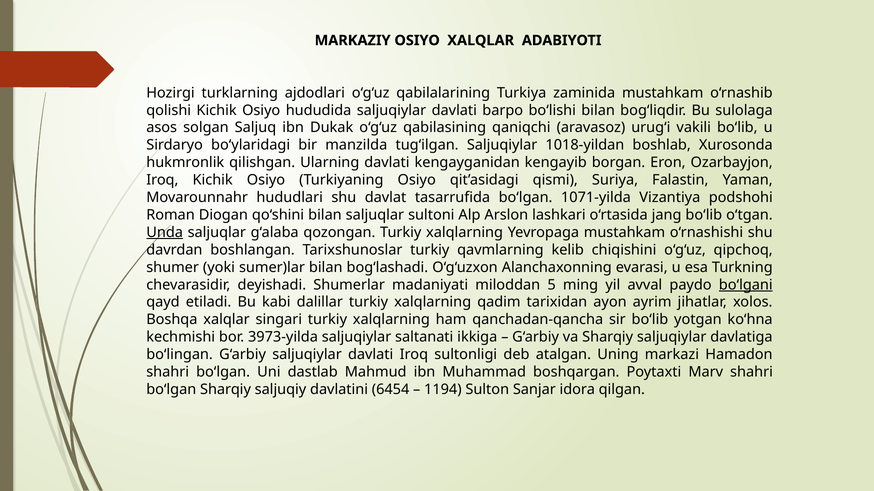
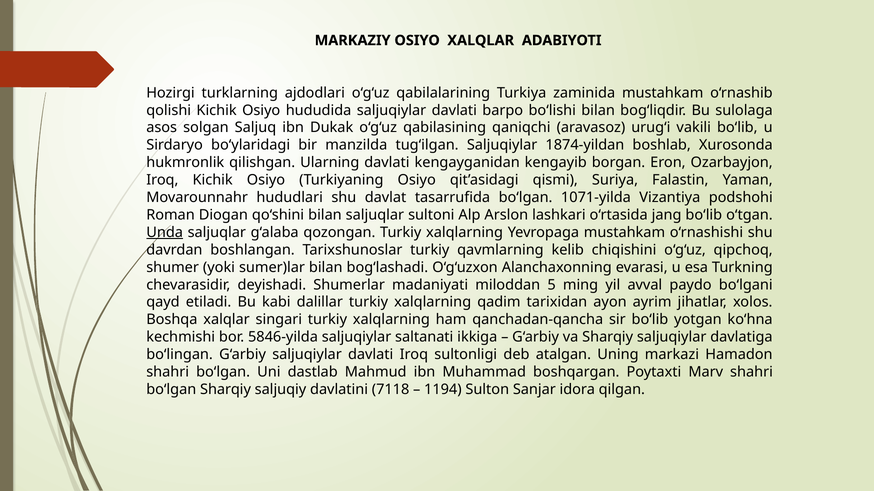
1018-yildan: 1018-yildan -> 1874-yildan (585, 145)
bo‘lgani underline: present -> none (746, 285)
3973-yilda: 3973-yilda -> 5846-yilda (283, 337)
6454: 6454 -> 7118 (391, 390)
